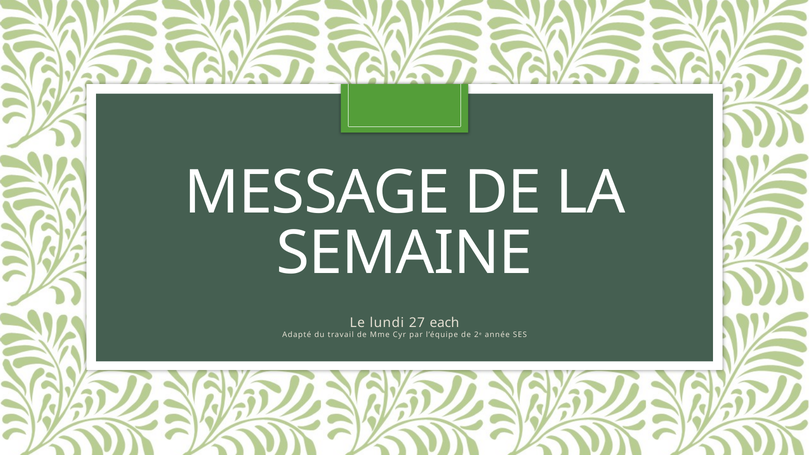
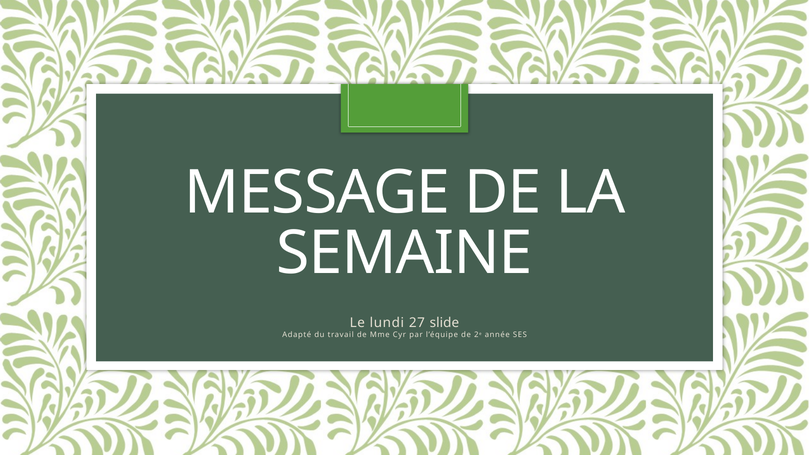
each: each -> slide (444, 323)
